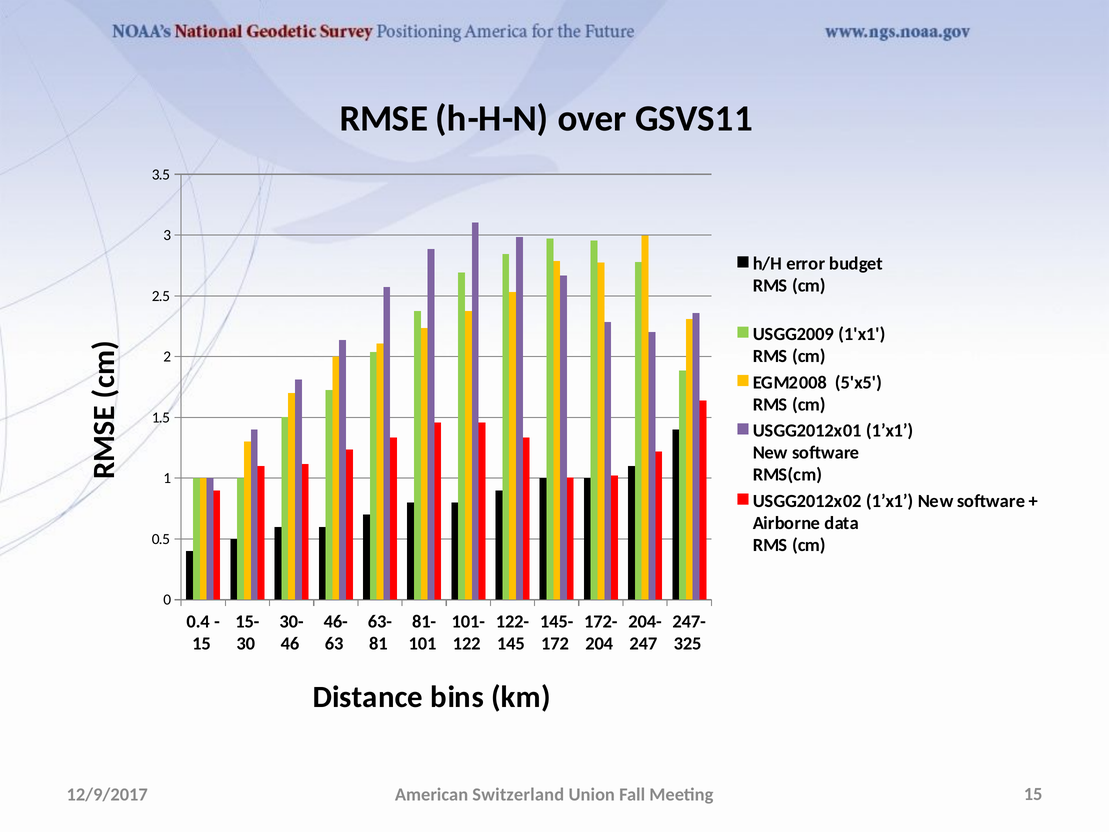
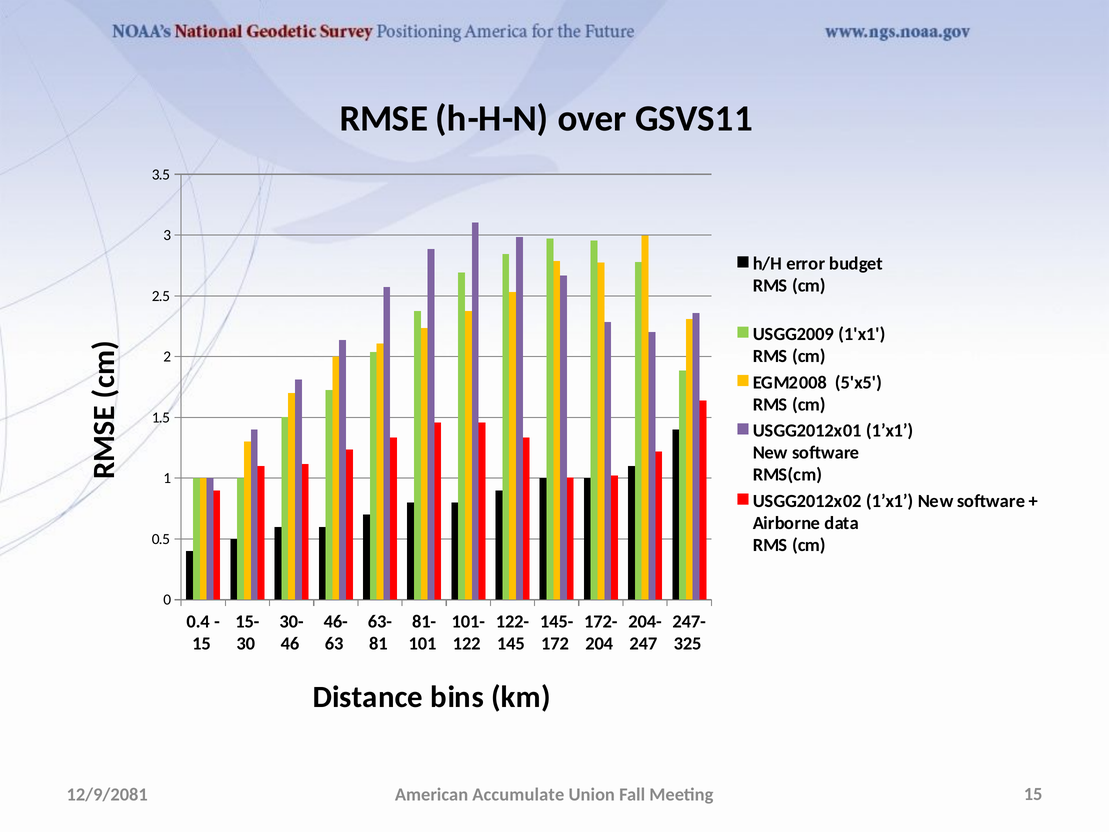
12/9/2017: 12/9/2017 -> 12/9/2081 (107, 794)
Switzerland: Switzerland -> Accumulate (518, 794)
